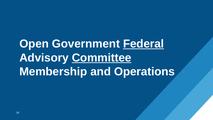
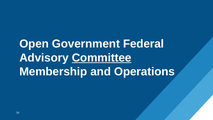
Federal underline: present -> none (144, 44)
